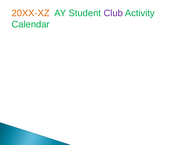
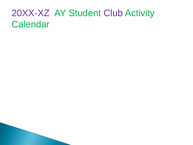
20XX-XZ colour: orange -> purple (31, 13)
